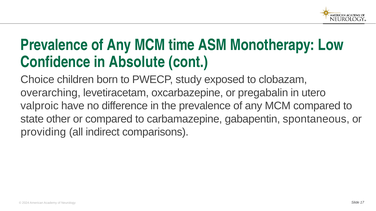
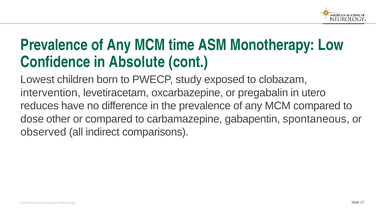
Choice: Choice -> Lowest (37, 80)
overarching: overarching -> intervention (50, 93)
valproic: valproic -> reduces (40, 106)
state: state -> dose (32, 119)
providing: providing -> observed (43, 132)
